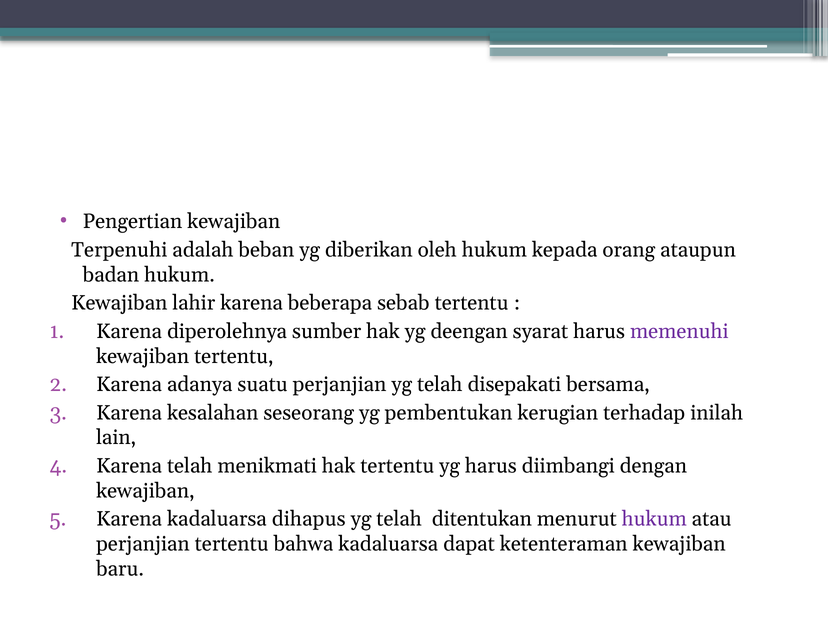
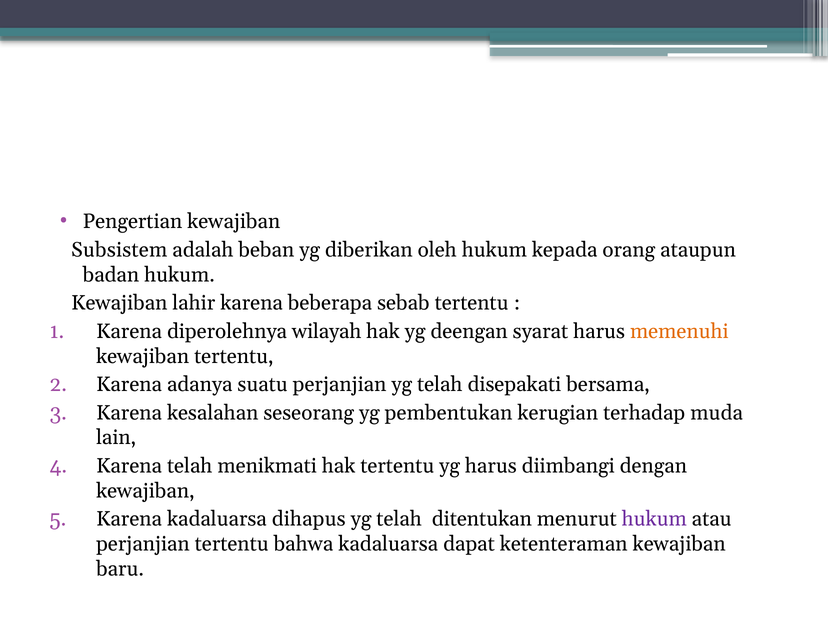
Terpenuhi: Terpenuhi -> Subsistem (119, 250)
sumber: sumber -> wilayah (327, 331)
memenuhi colour: purple -> orange (679, 331)
inilah: inilah -> muda (717, 413)
